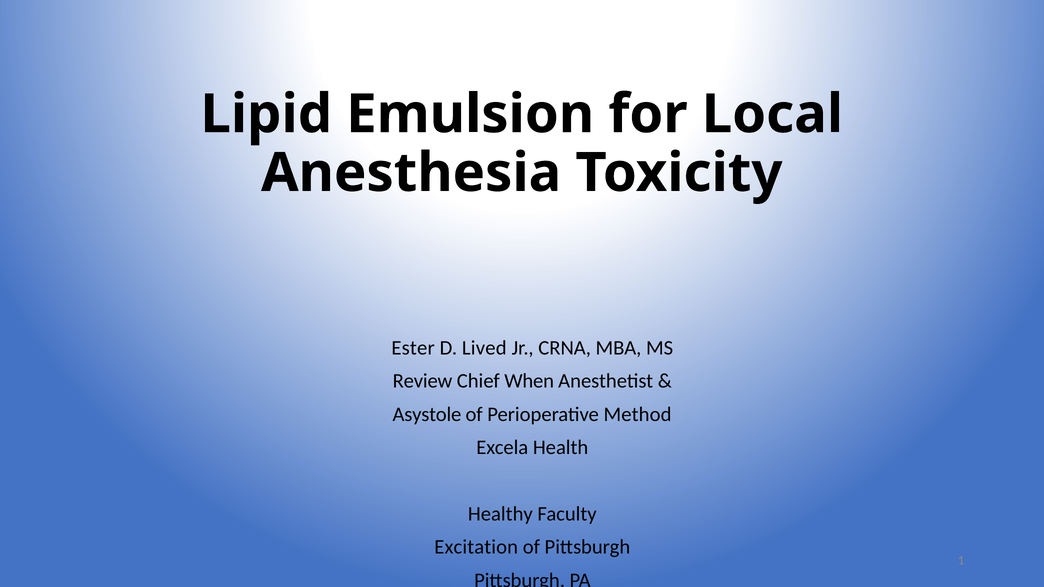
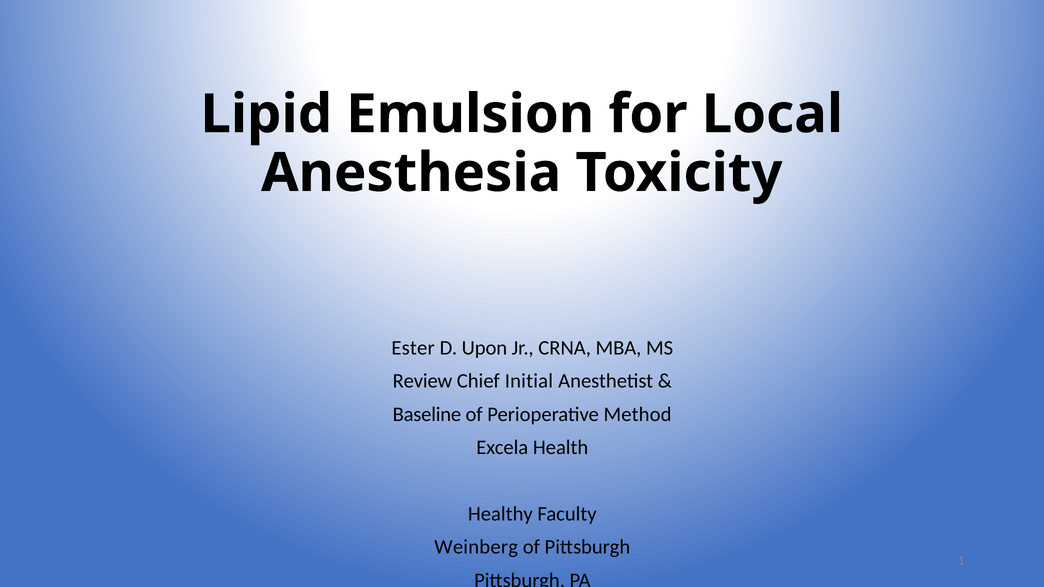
Lived: Lived -> Upon (484, 348)
When: When -> Initial (529, 381)
Asystole: Asystole -> Baseline (427, 414)
Excitation: Excitation -> Weinberg (476, 547)
